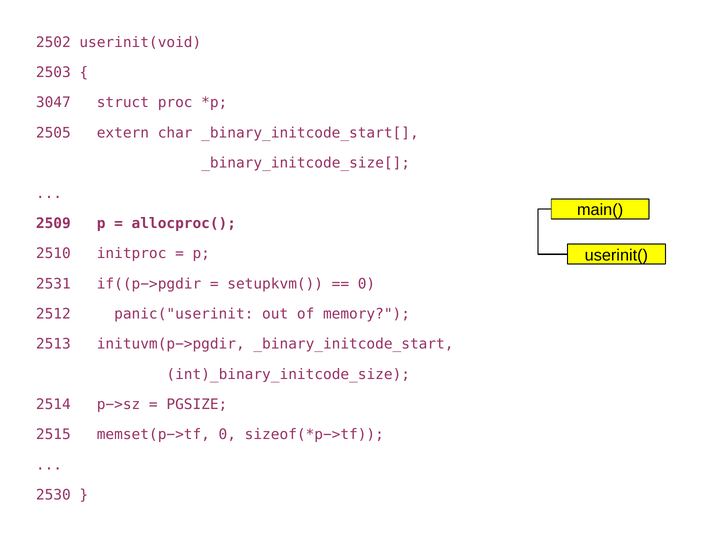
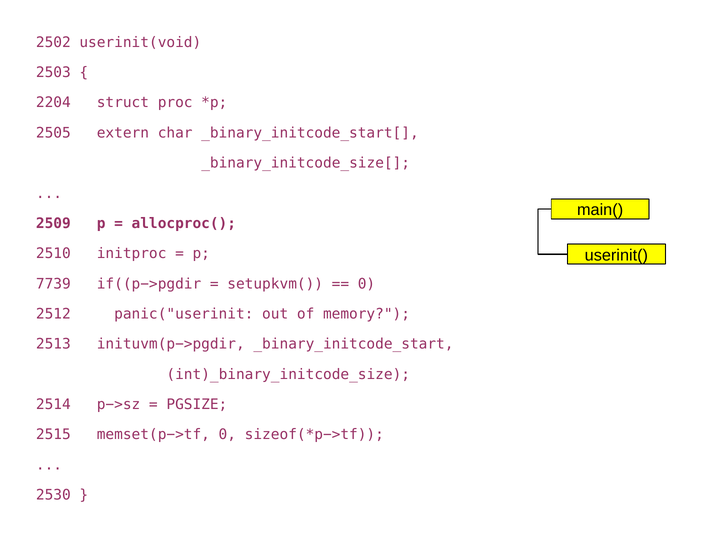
3047: 3047 -> 2204 (53, 103)
2531: 2531 -> 7739 (53, 284)
